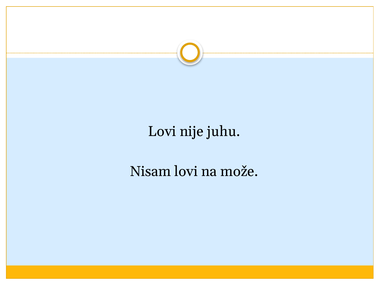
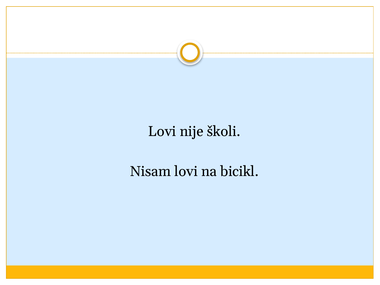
juhu: juhu -> školi (224, 132)
može: može -> bicikl (239, 171)
